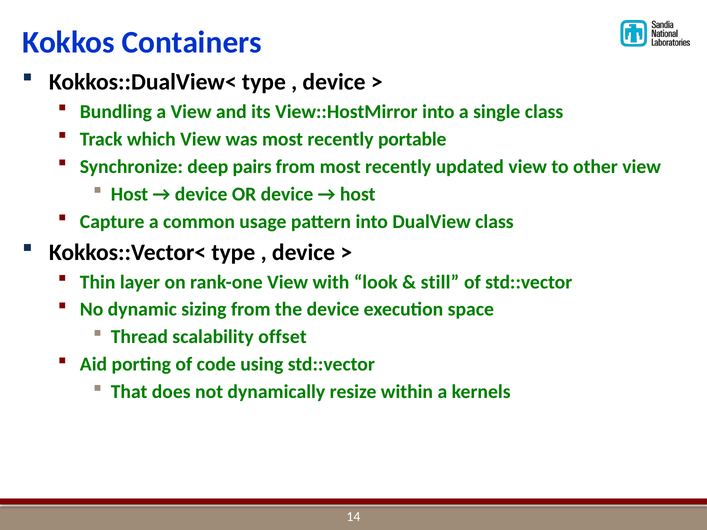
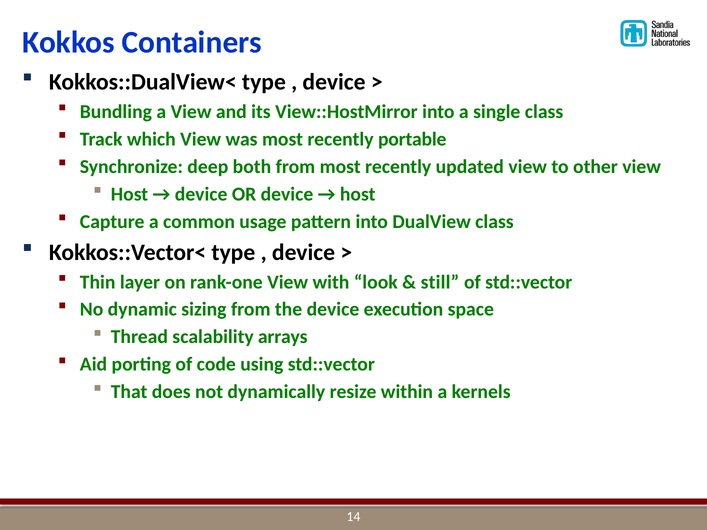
pairs: pairs -> both (252, 167)
offset: offset -> arrays (283, 337)
